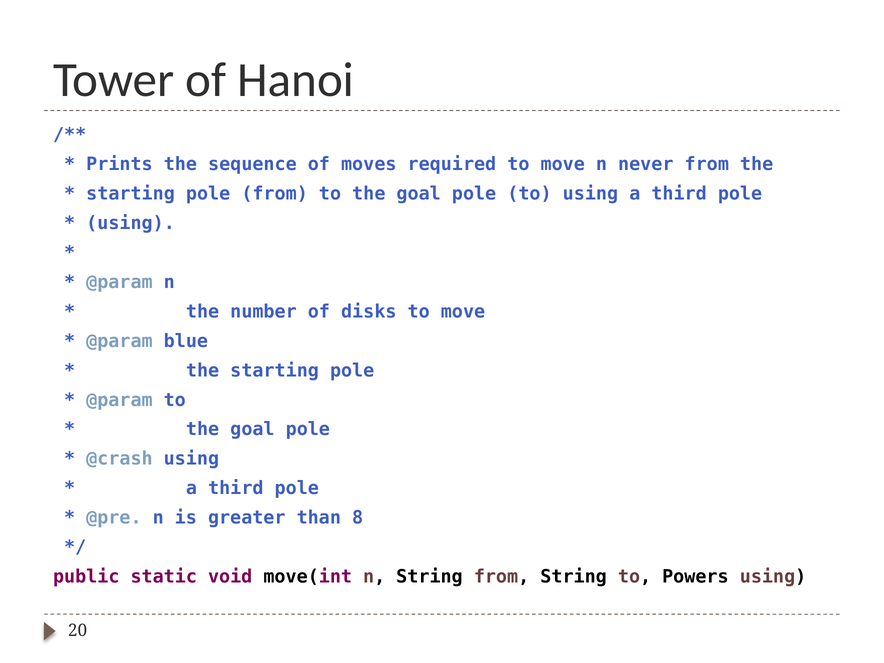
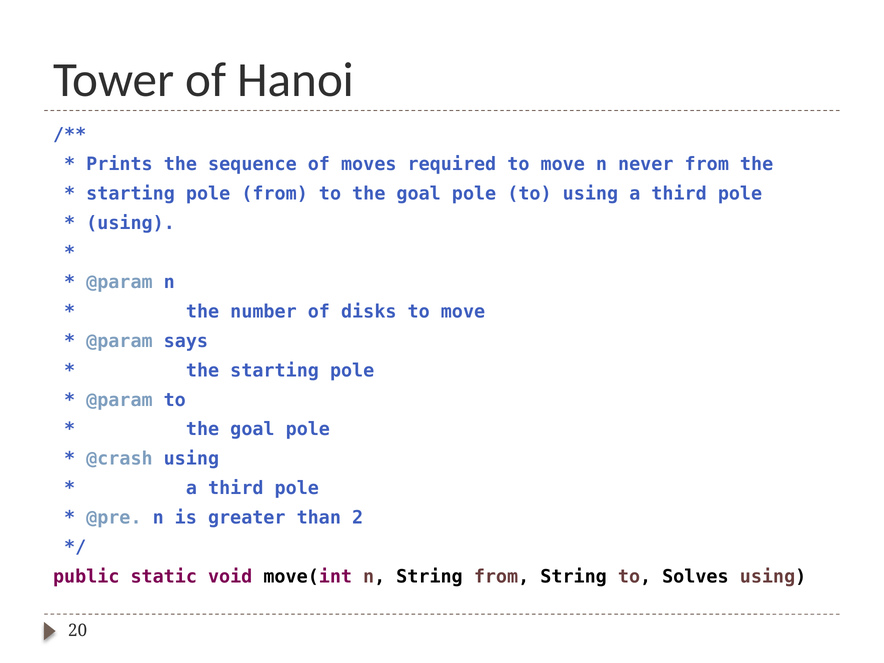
blue: blue -> says (186, 341)
8: 8 -> 2 (358, 518)
Powers: Powers -> Solves (695, 577)
